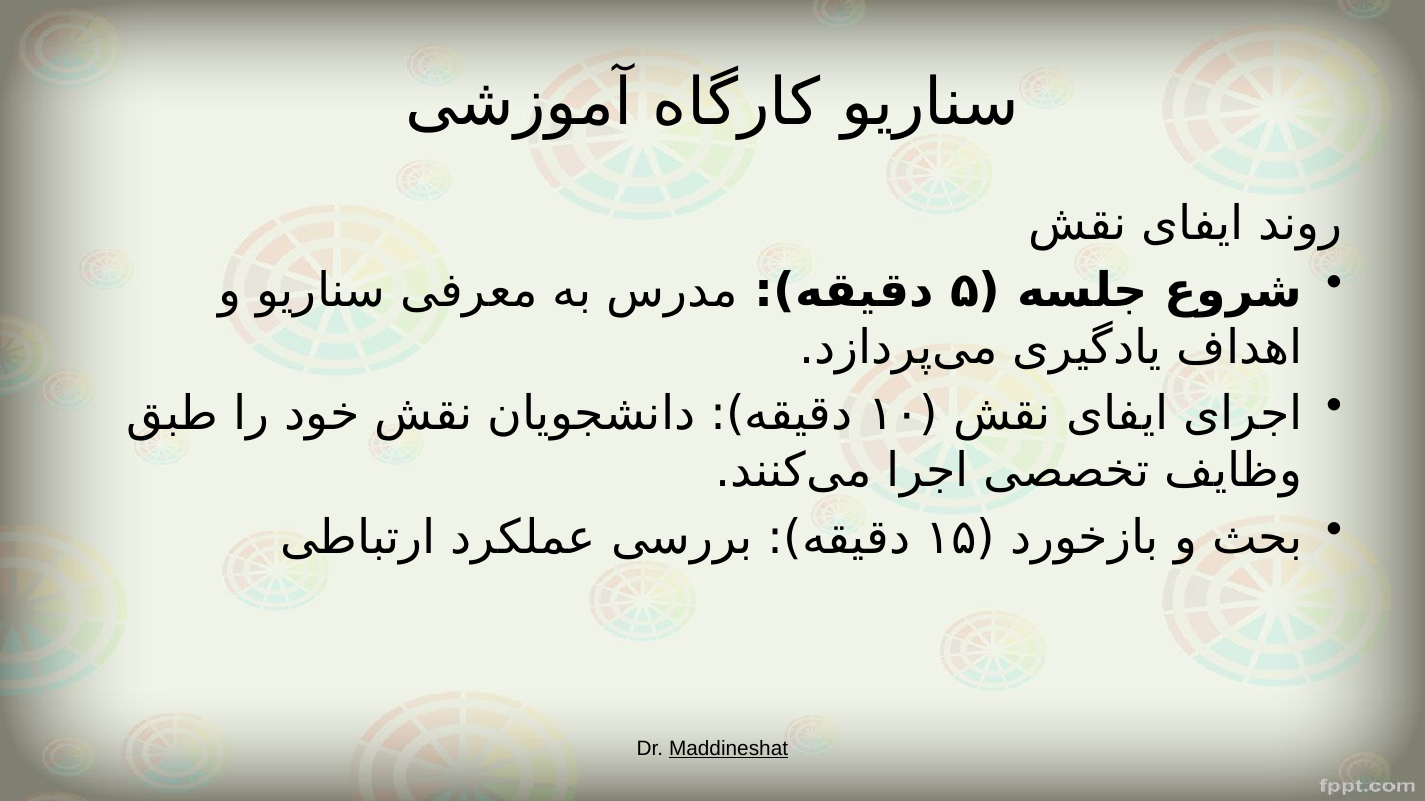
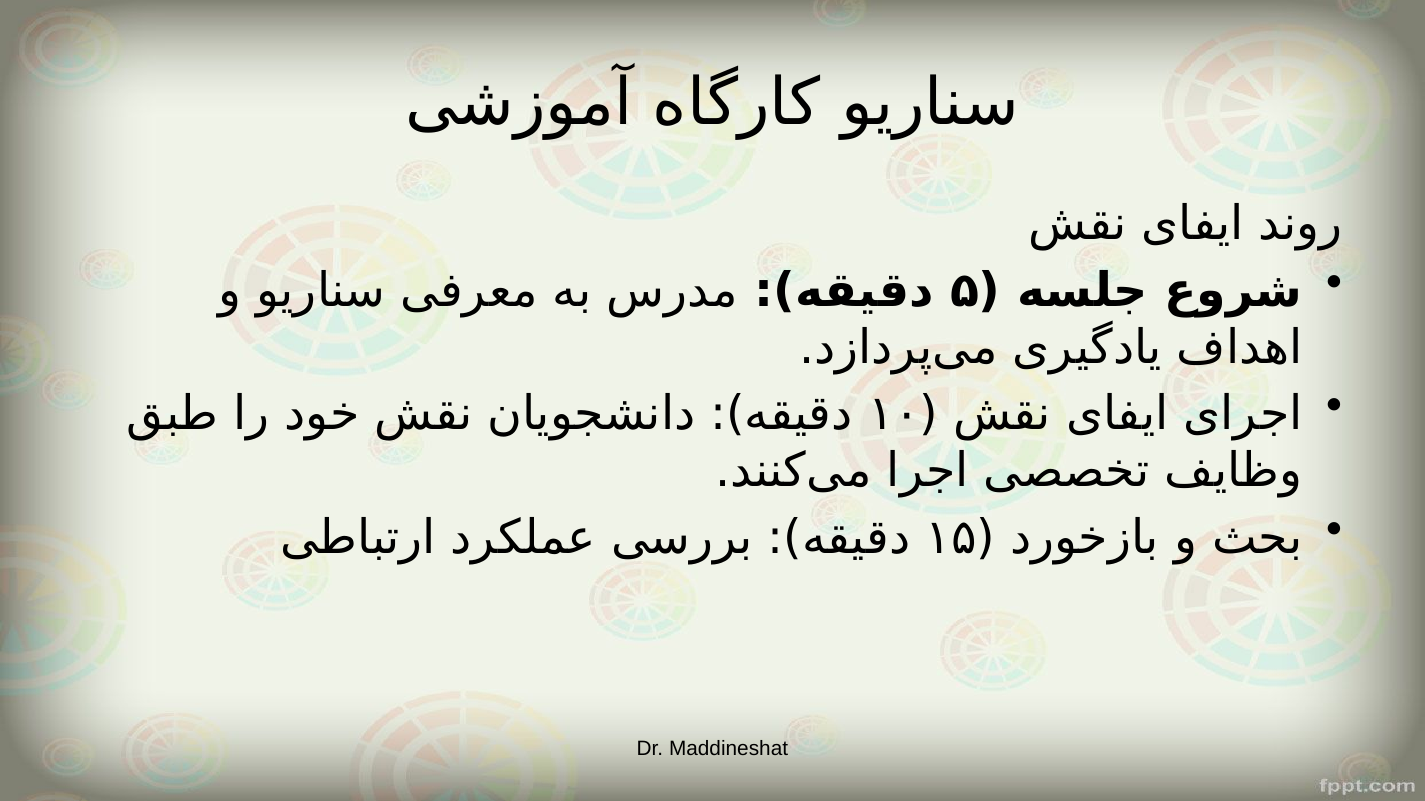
Maddineshat underline: present -> none (729, 749)
